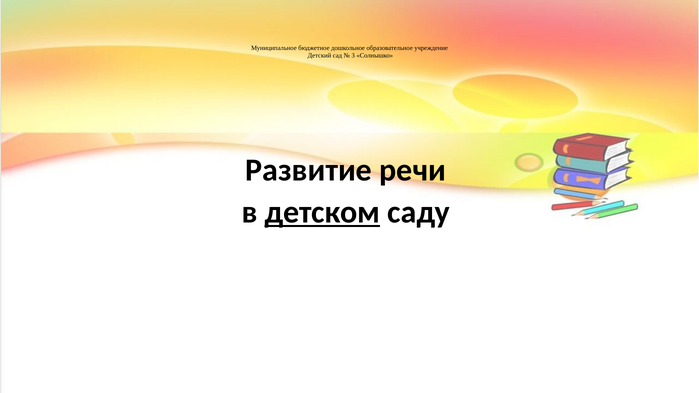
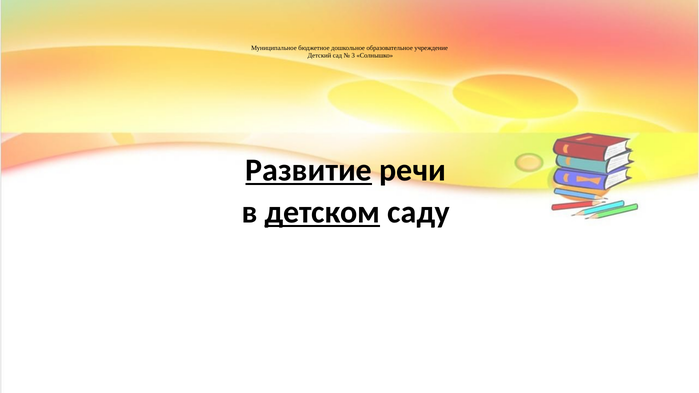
Развитие underline: none -> present (309, 170)
